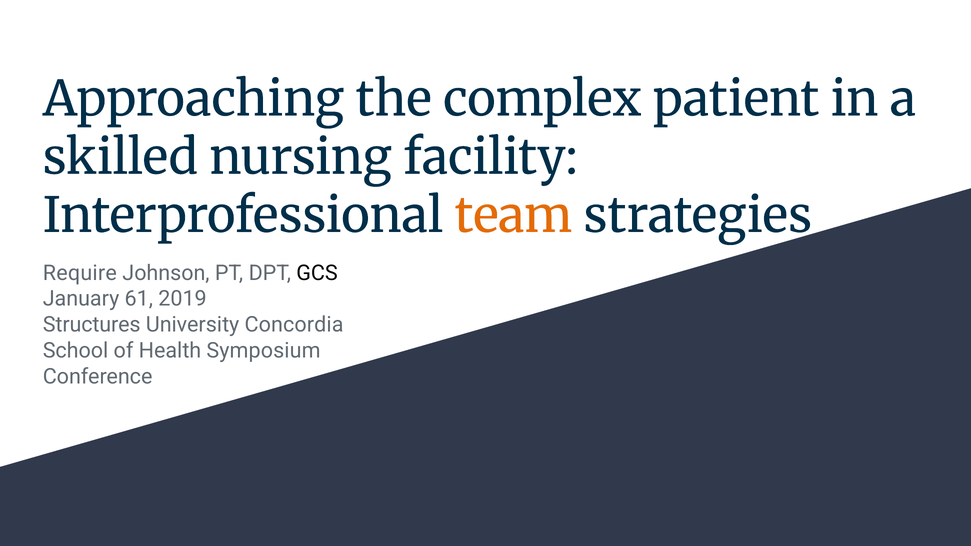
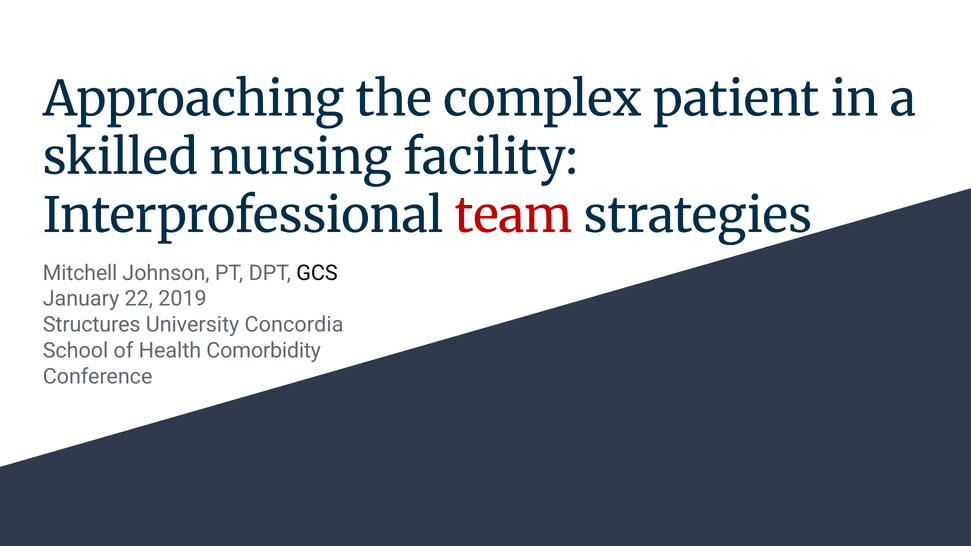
team colour: orange -> red (513, 216)
Require: Require -> Mitchell (80, 273)
61: 61 -> 22 (139, 299)
Symposium: Symposium -> Comorbidity (264, 351)
